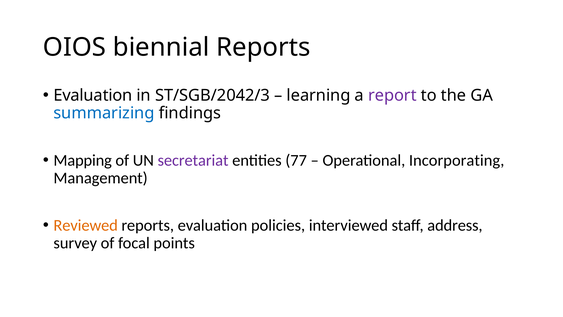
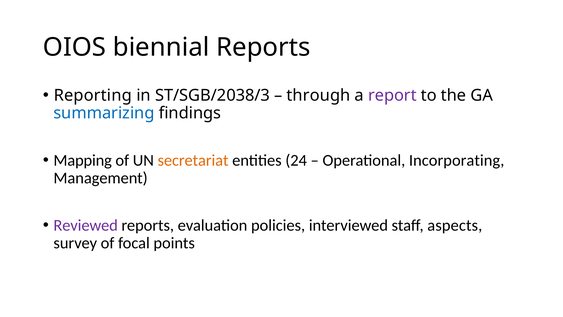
Evaluation: Evaluation -> Reporting (93, 95)
ST/SGB/2042/3: ST/SGB/2042/3 -> ST/SGB/2038/3 (213, 95)
learning: learning -> through (318, 95)
secretariat colour: purple -> orange (193, 160)
77: 77 -> 24 (296, 160)
Reviewed colour: orange -> purple (86, 225)
address: address -> aspects (455, 225)
